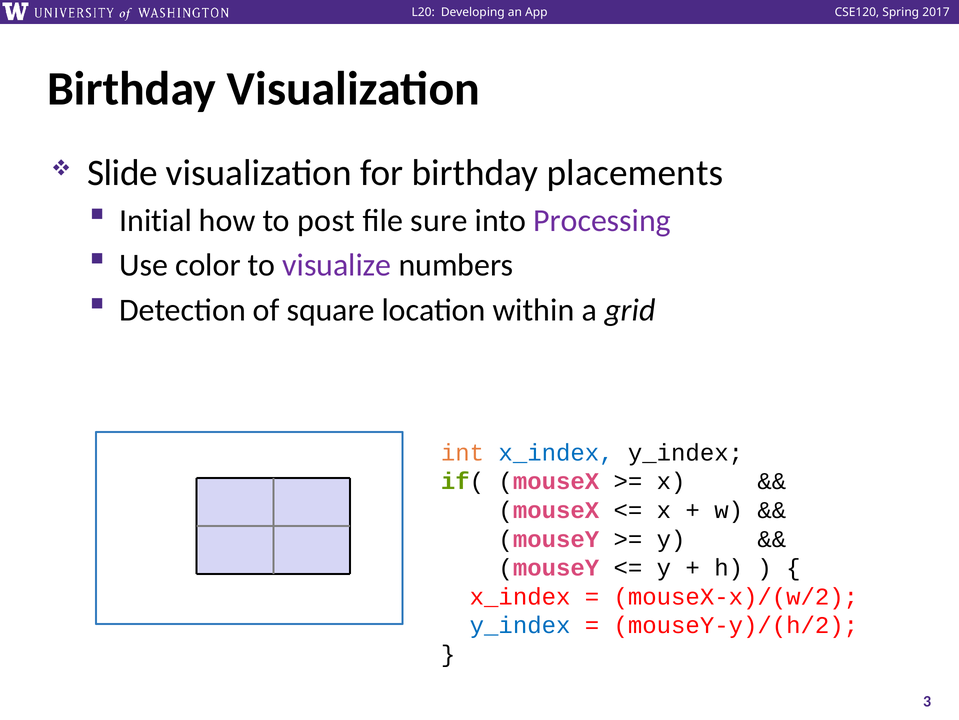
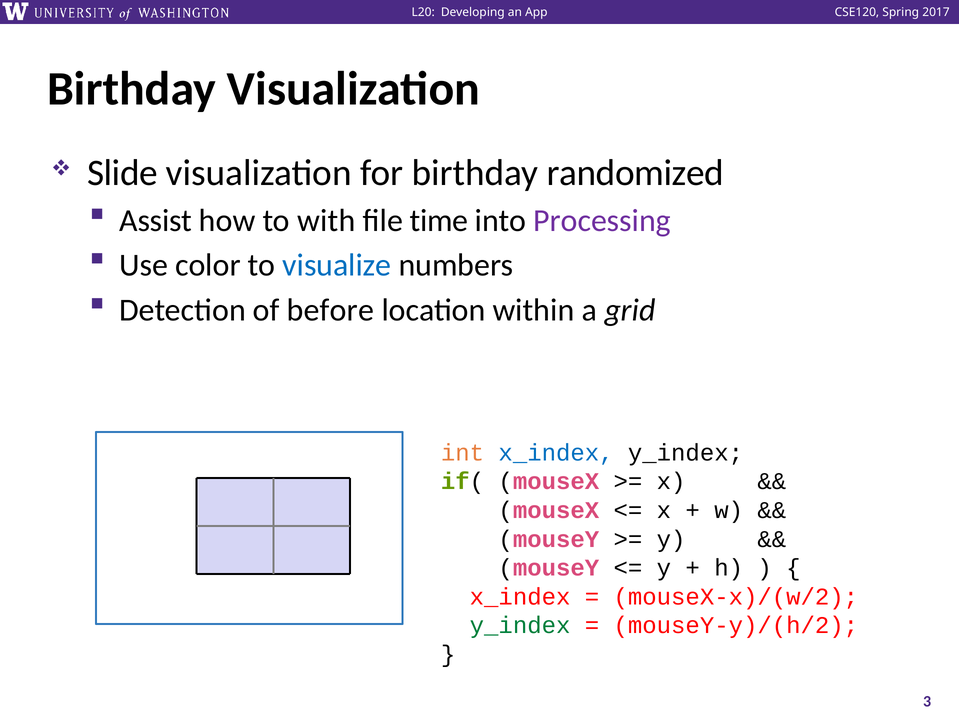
placements: placements -> randomized (635, 173)
Initial: Initial -> Assist (156, 220)
post: post -> with (326, 220)
sure: sure -> time (439, 220)
visualize colour: purple -> blue (337, 265)
square: square -> before (331, 310)
y_index colour: blue -> green (520, 625)
